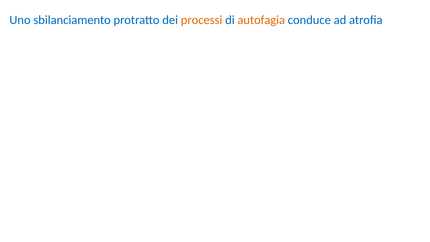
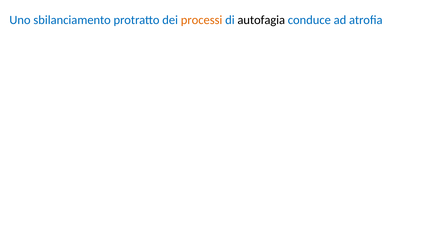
autofagia colour: orange -> black (261, 20)
